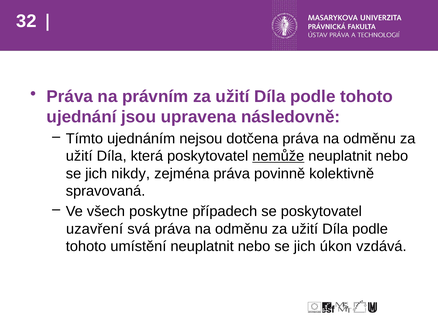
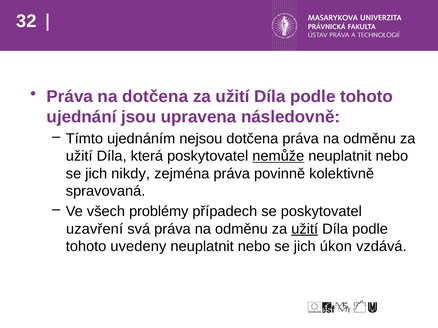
na právním: právním -> dotčena (155, 97)
poskytne: poskytne -> problémy (159, 212)
užití underline: none -> present (305, 229)
umístění: umístění -> uvedeny (138, 247)
